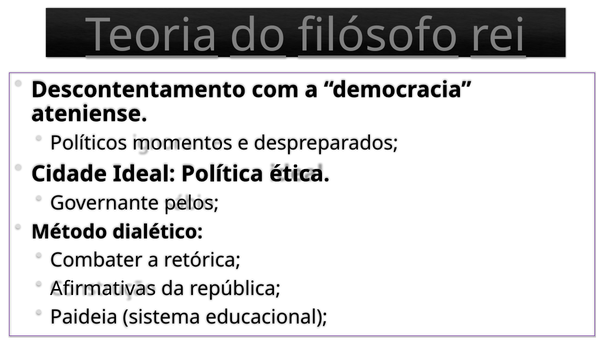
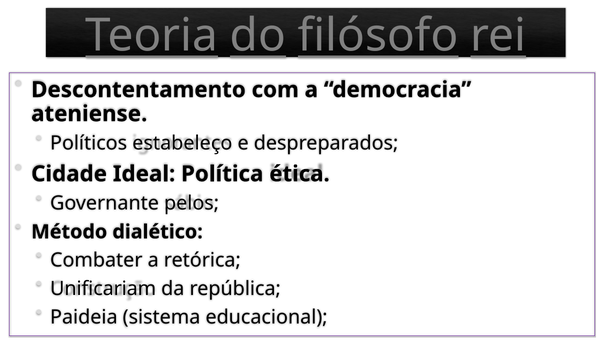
momentos: momentos -> estabeleço (182, 143)
Afirmativas: Afirmativas -> Unificariam (103, 289)
